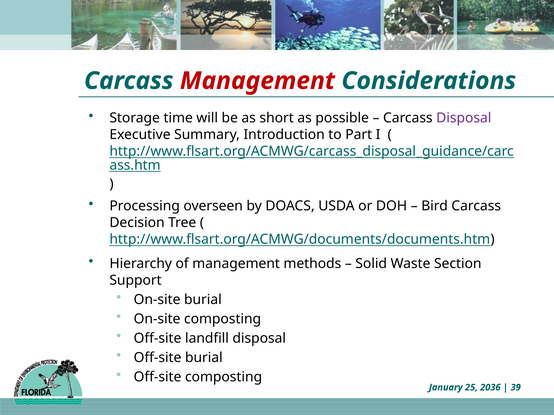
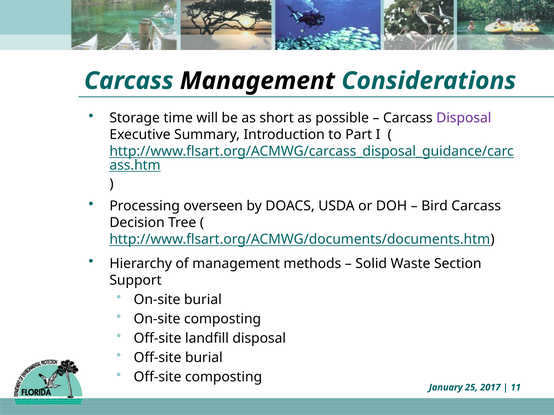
Management colour: red -> black (257, 81)
2036: 2036 -> 2017 (490, 388)
39: 39 -> 11 (516, 388)
